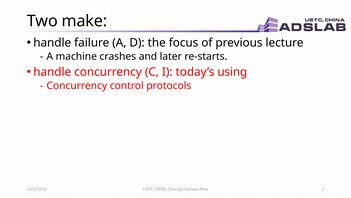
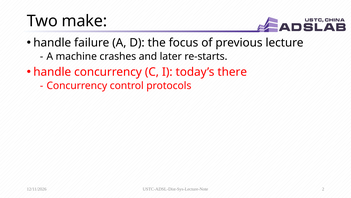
using: using -> there (232, 72)
